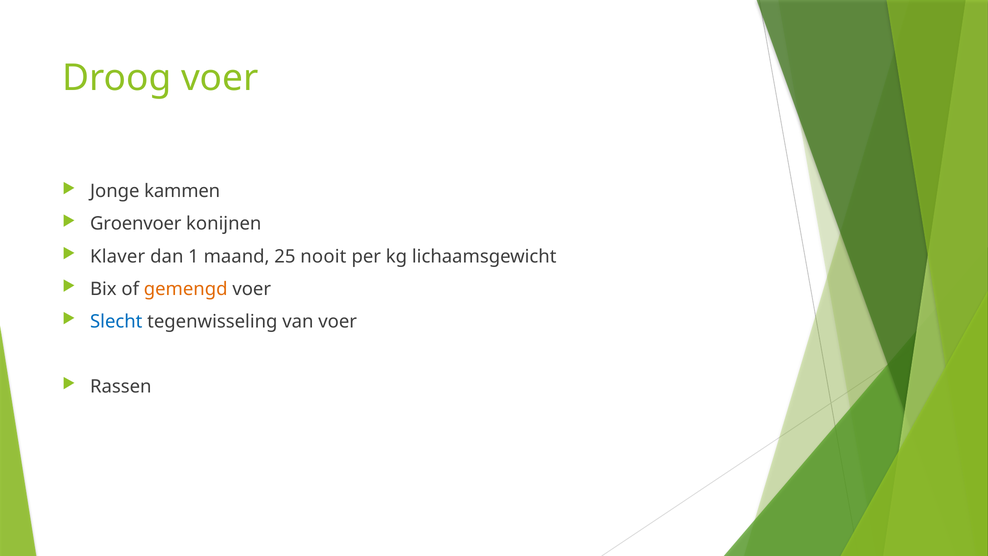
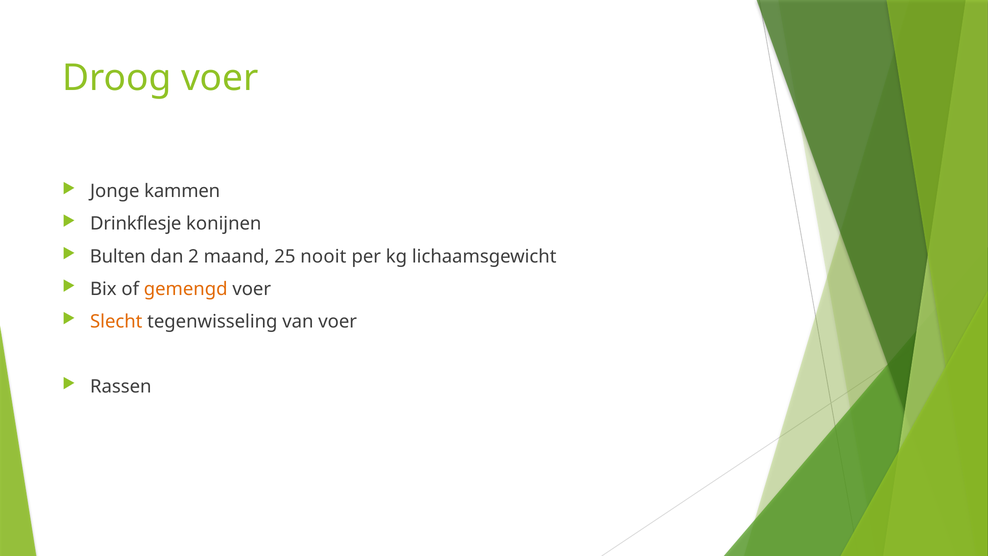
Groenvoer: Groenvoer -> Drinkflesje (136, 224)
Klaver: Klaver -> Bulten (118, 256)
1: 1 -> 2 (194, 256)
Slecht colour: blue -> orange (116, 321)
